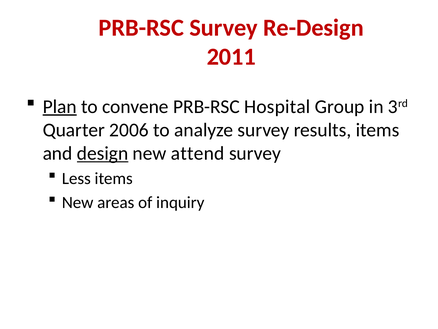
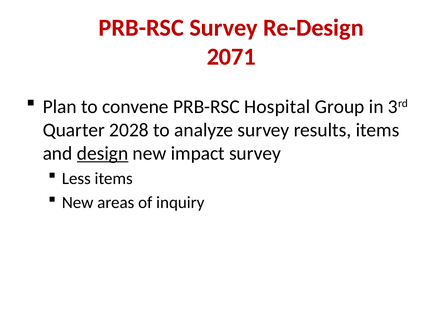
2011: 2011 -> 2071 (231, 57)
Plan underline: present -> none (60, 106)
2006: 2006 -> 2028 (129, 130)
attend: attend -> impact (198, 153)
